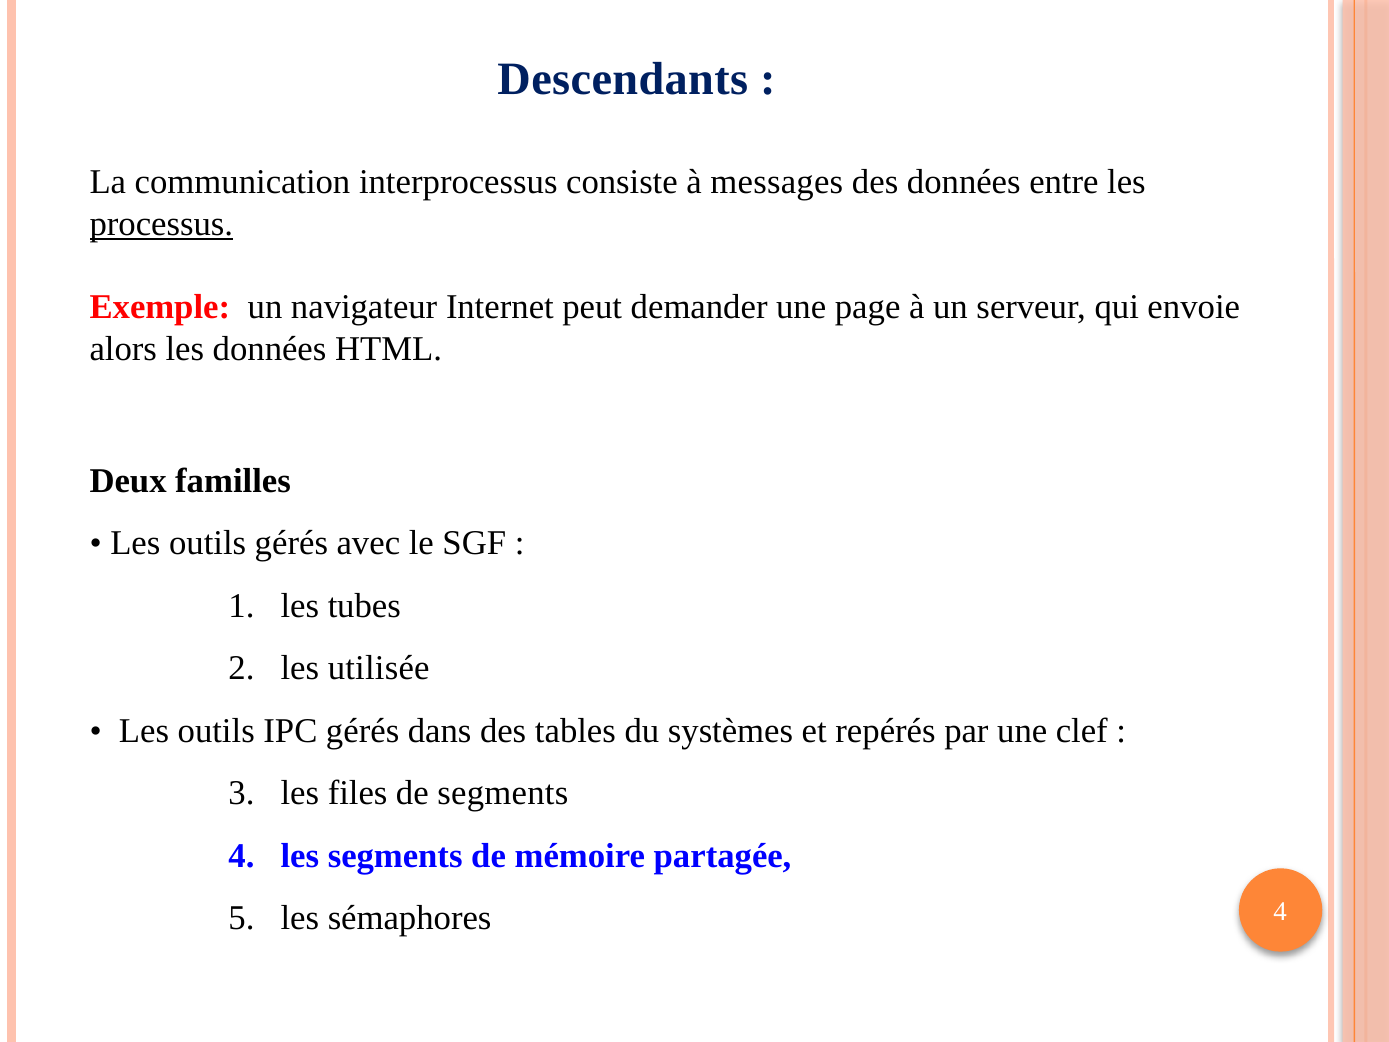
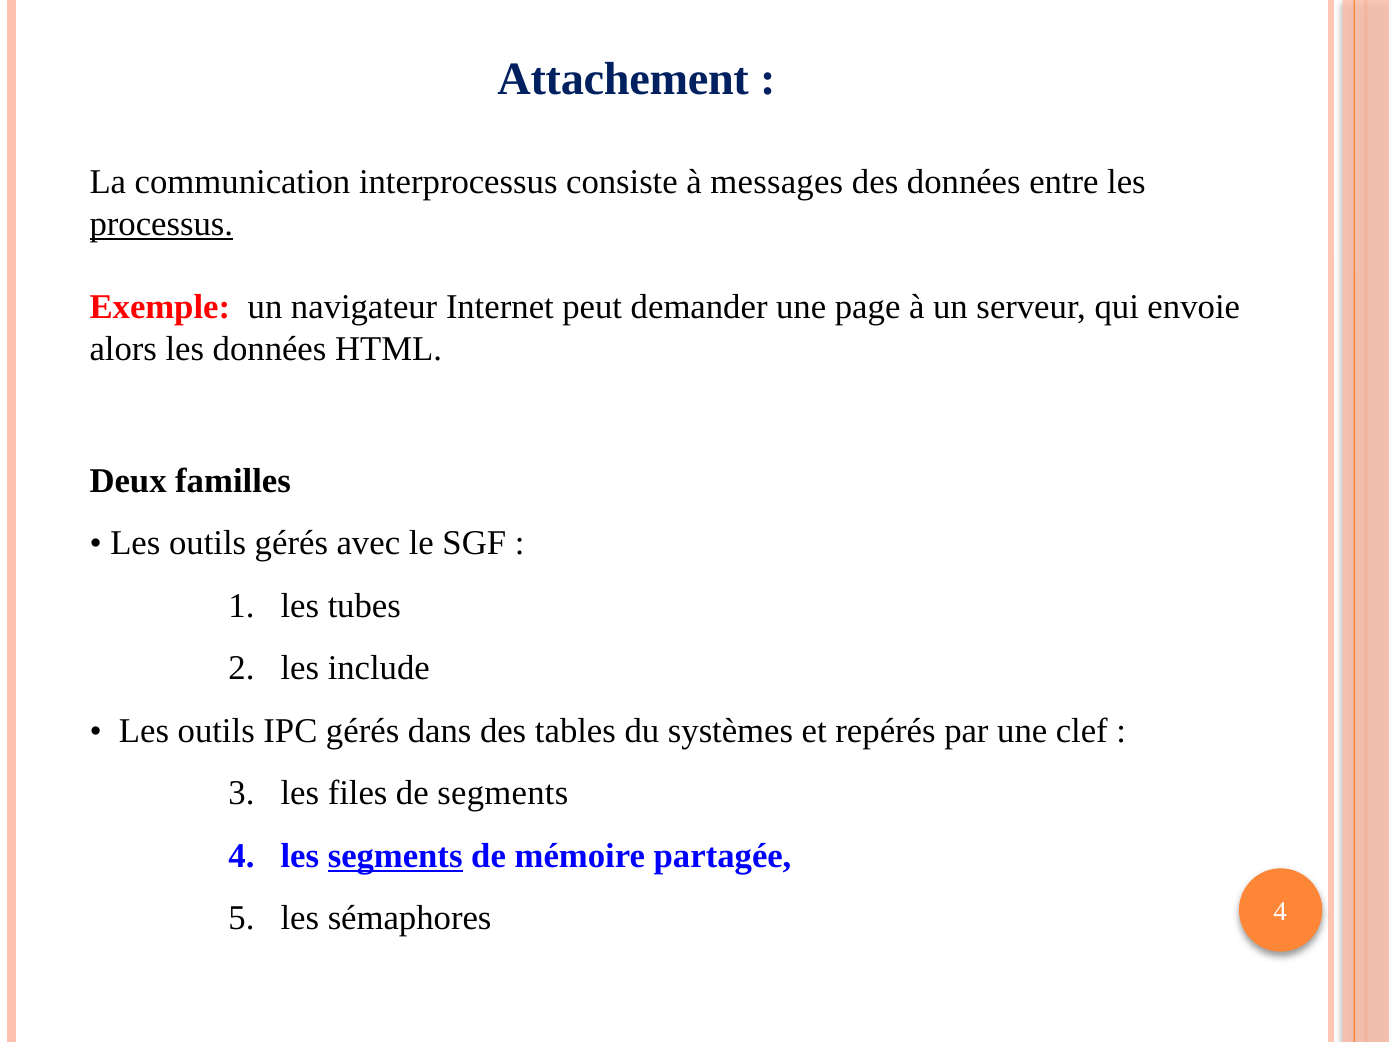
Descendants: Descendants -> Attachement (623, 80)
utilisée: utilisée -> include (379, 668)
segments underline: none -> present (395, 856)
